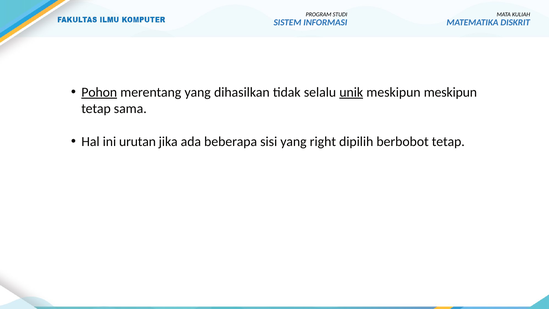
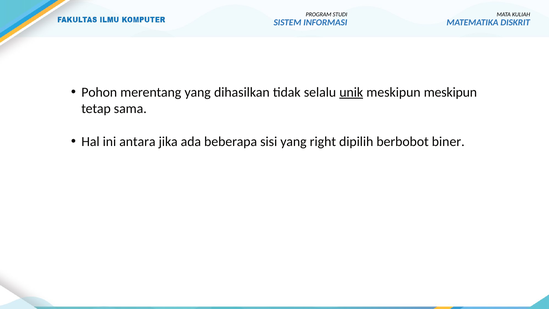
Pohon underline: present -> none (99, 92)
urutan: urutan -> antara (137, 142)
berbobot tetap: tetap -> biner (448, 142)
